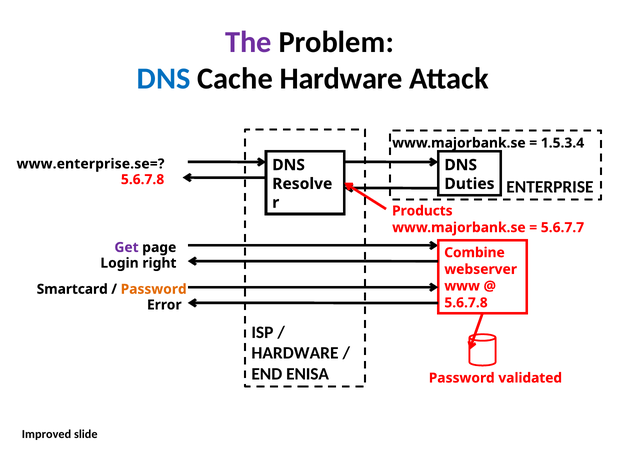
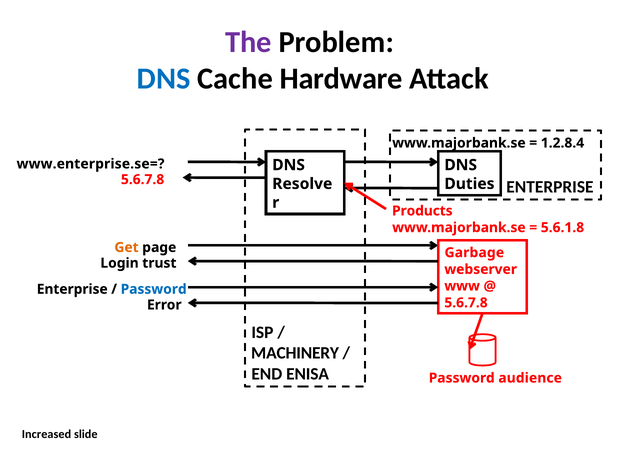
1.5.3.4: 1.5.3.4 -> 1.2.8.4 (562, 143)
5.6.7.7: 5.6.7.7 -> 5.6.1.8 (562, 227)
Get colour: purple -> orange (127, 247)
Combine: Combine -> Garbage (474, 252)
right: right -> trust (159, 263)
Smartcard: Smartcard -> Enterprise (72, 289)
Password colour: orange -> blue (154, 289)
HARDWARE: HARDWARE -> MACHINERY (295, 353)
validated: validated -> audience (530, 378)
Improved: Improved -> Increased (46, 434)
